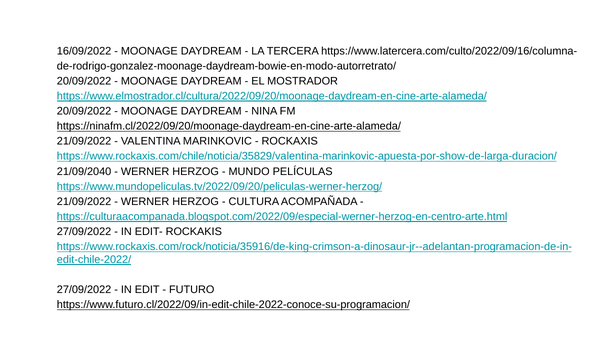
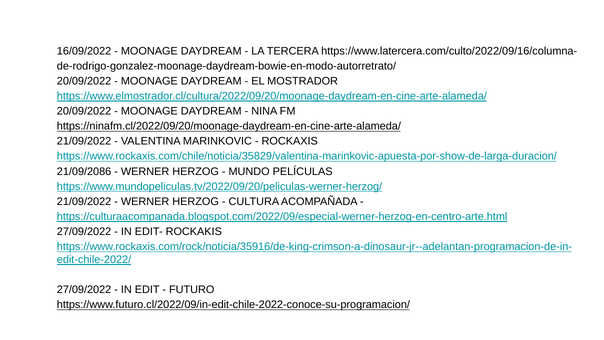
21/09/2040: 21/09/2040 -> 21/09/2086 (84, 171)
